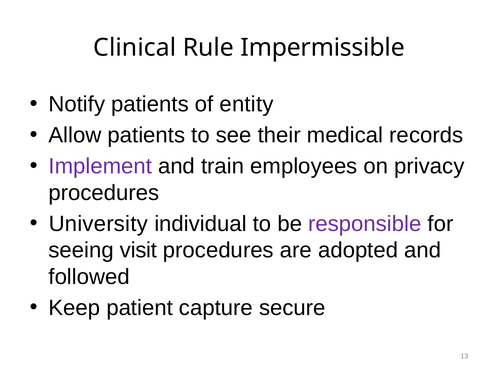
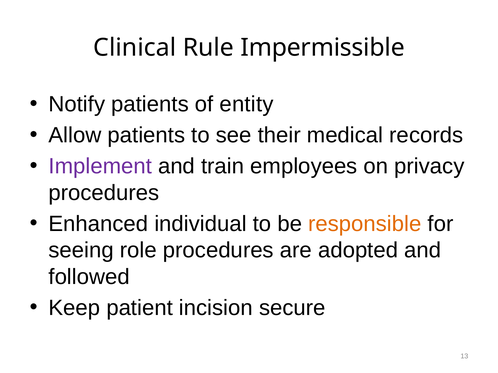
University: University -> Enhanced (98, 224)
responsible colour: purple -> orange (365, 224)
visit: visit -> role (138, 251)
capture: capture -> incision (216, 308)
